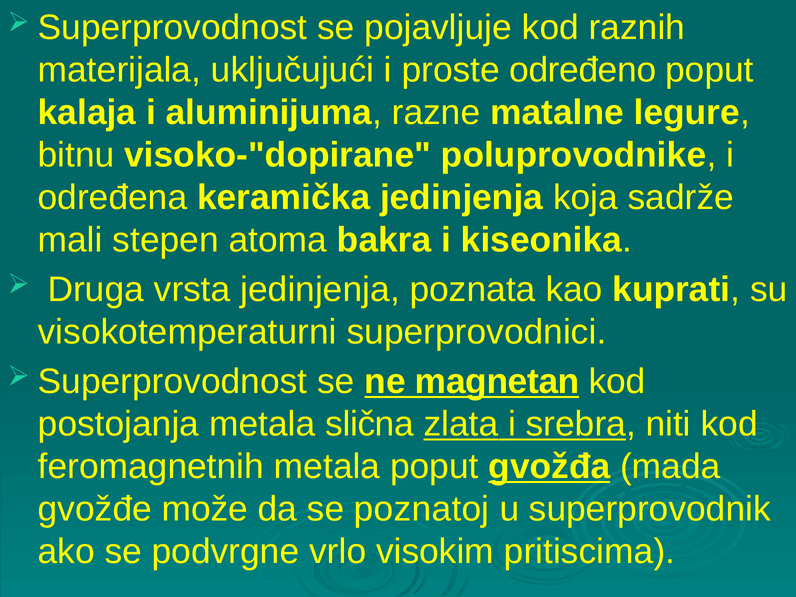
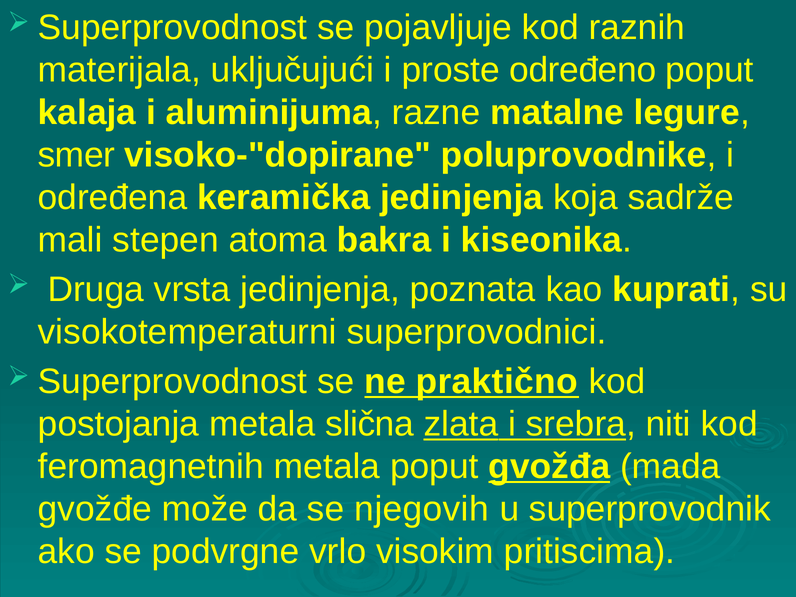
bitnu: bitnu -> smer (76, 155)
magnetan: magnetan -> praktično (497, 382)
poznatoj: poznatoj -> njegovih (422, 509)
